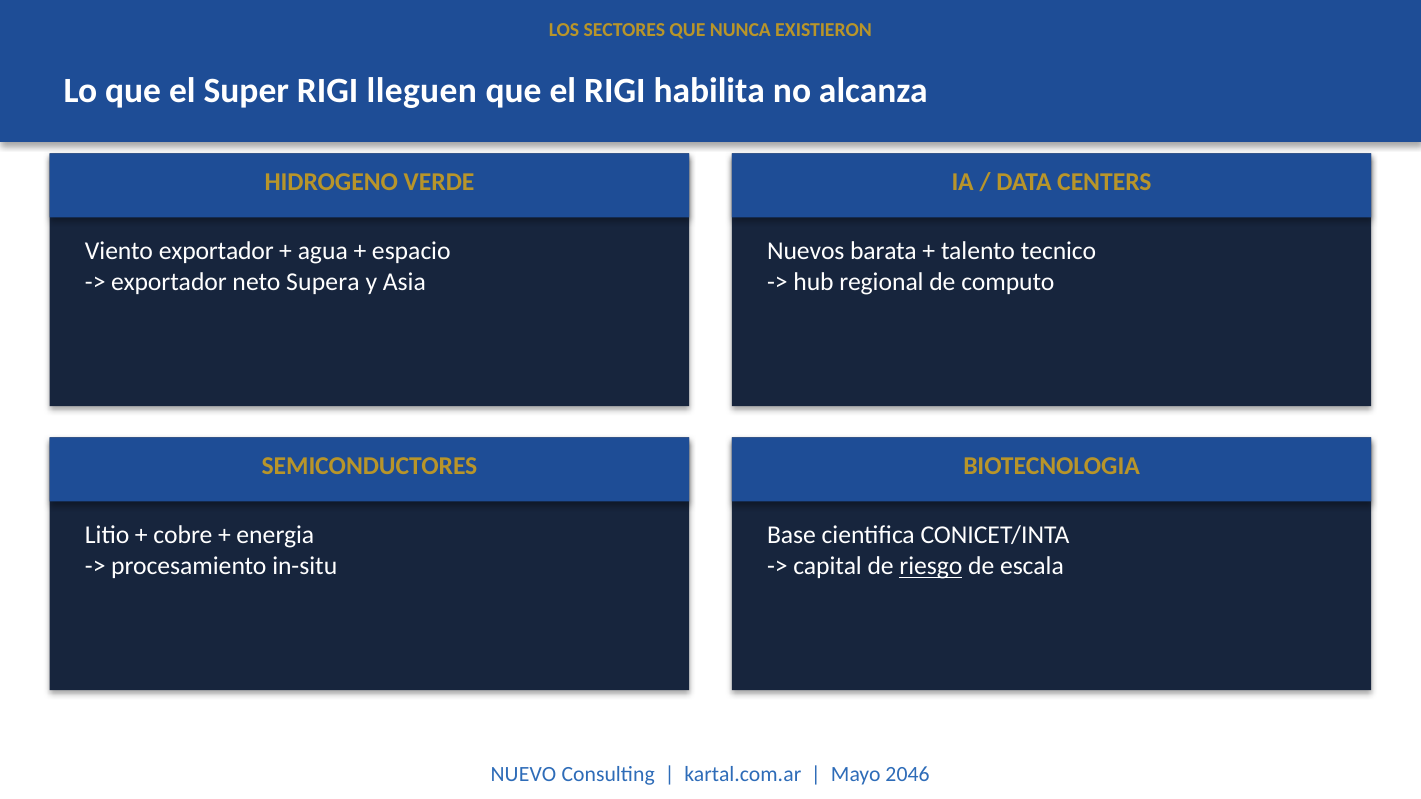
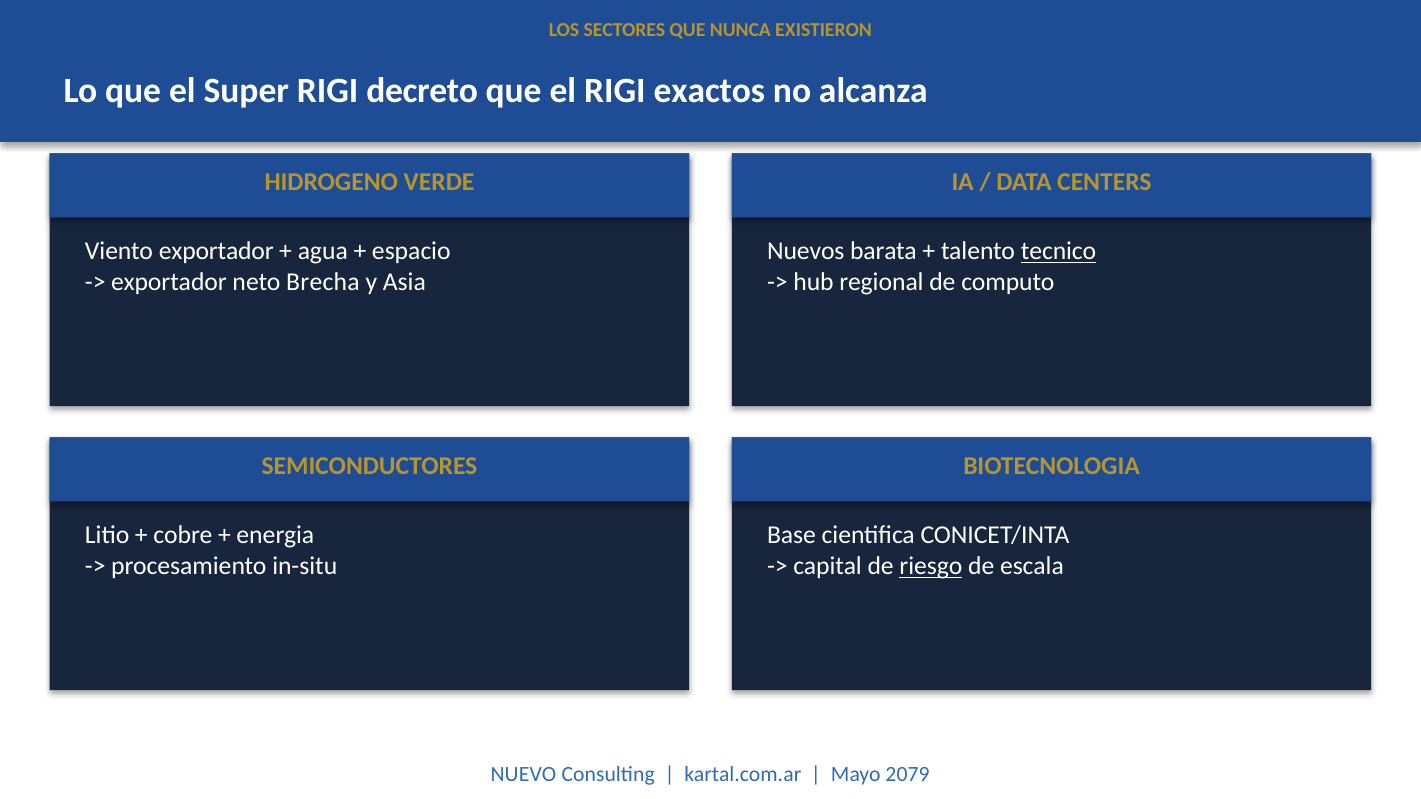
lleguen: lleguen -> decreto (422, 90)
habilita: habilita -> exactos (709, 90)
tecnico underline: none -> present (1059, 252)
Supera: Supera -> Brecha (323, 282)
2046: 2046 -> 2079 (908, 775)
